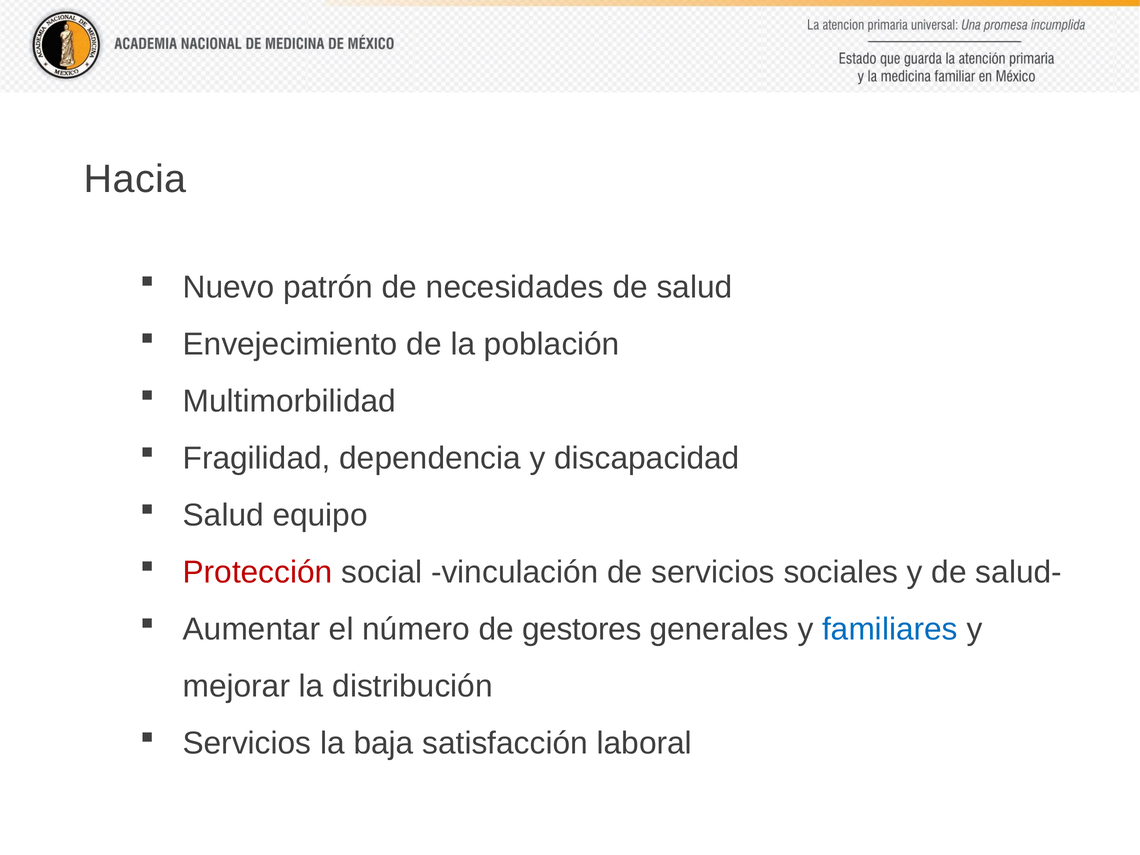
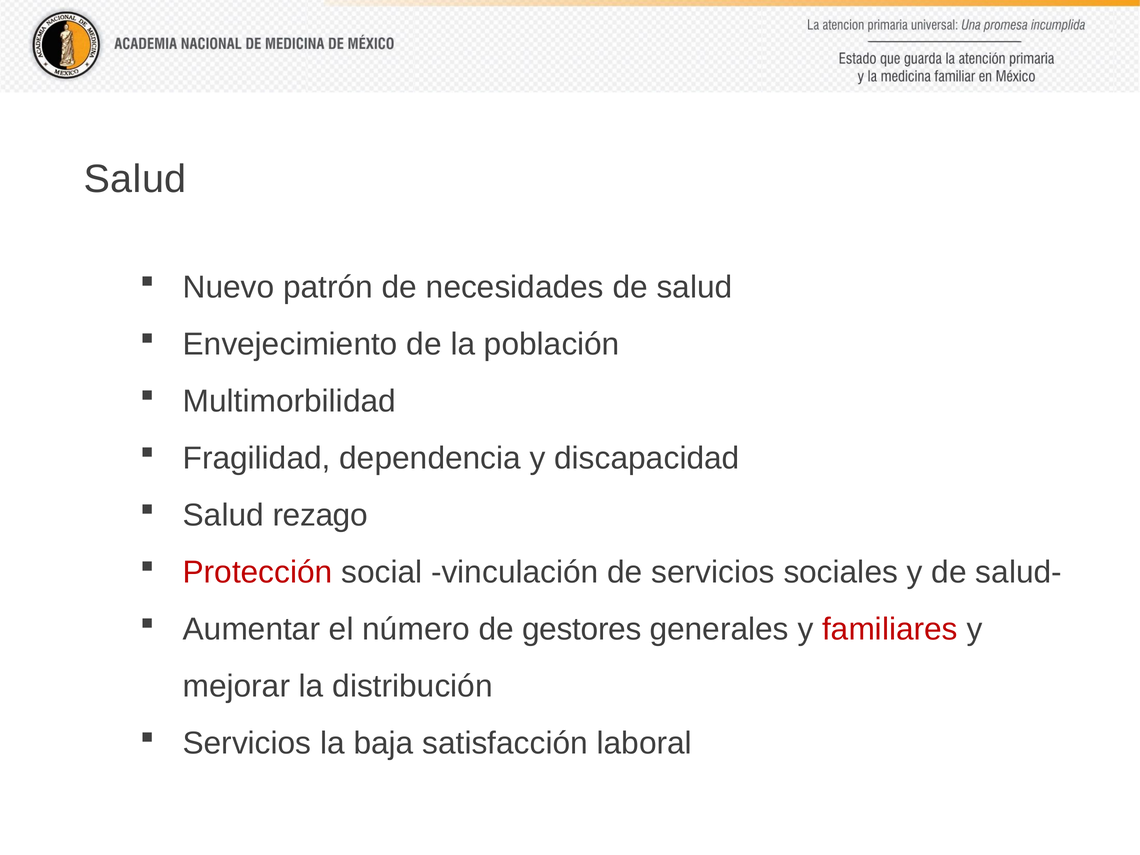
Hacia: Hacia -> Salud (135, 179)
equipo: equipo -> rezago (320, 516)
familiares colour: blue -> red (890, 630)
